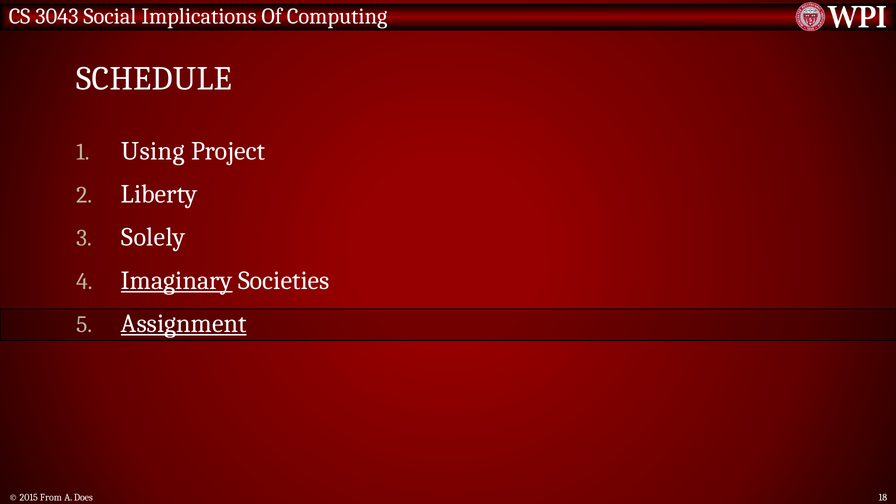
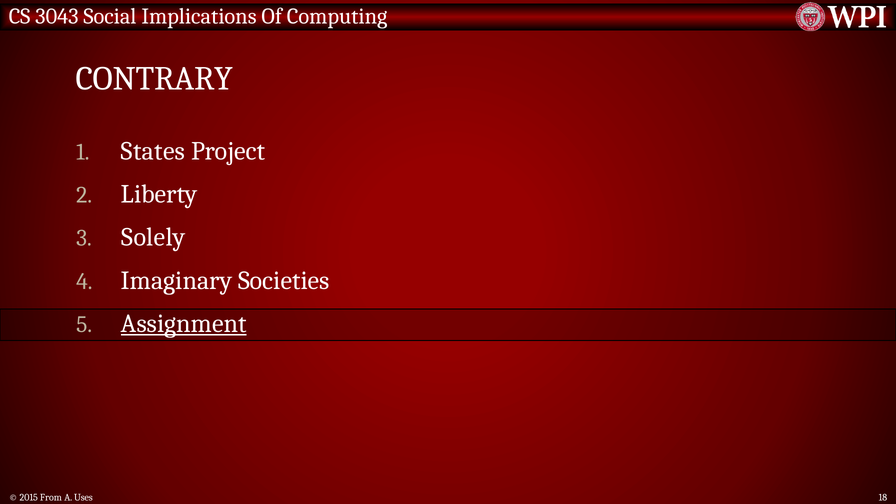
SCHEDULE: SCHEDULE -> CONTRARY (154, 79)
Using: Using -> States (153, 151)
Imaginary underline: present -> none (177, 280)
Does: Does -> Uses (83, 497)
